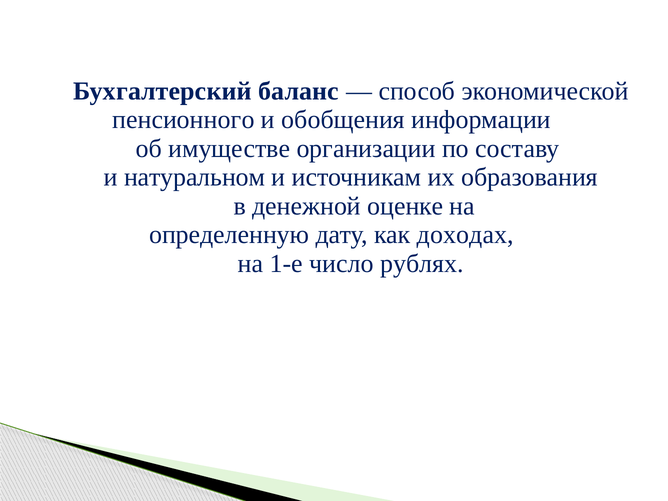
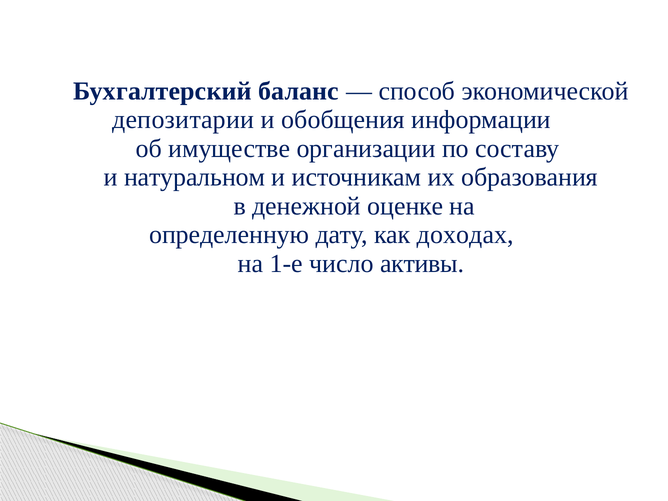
пенсионного: пенсионного -> депозитарии (183, 120)
рублях: рублях -> активы (422, 264)
